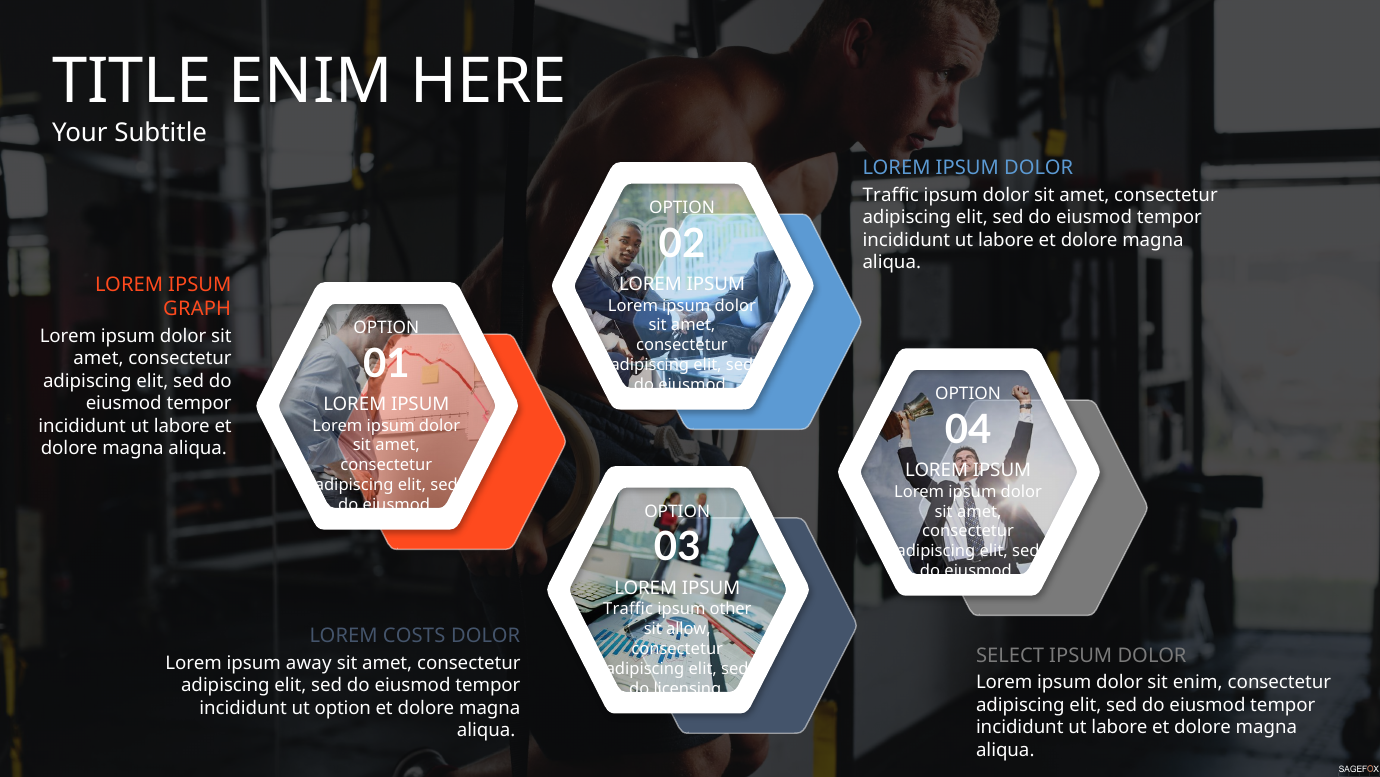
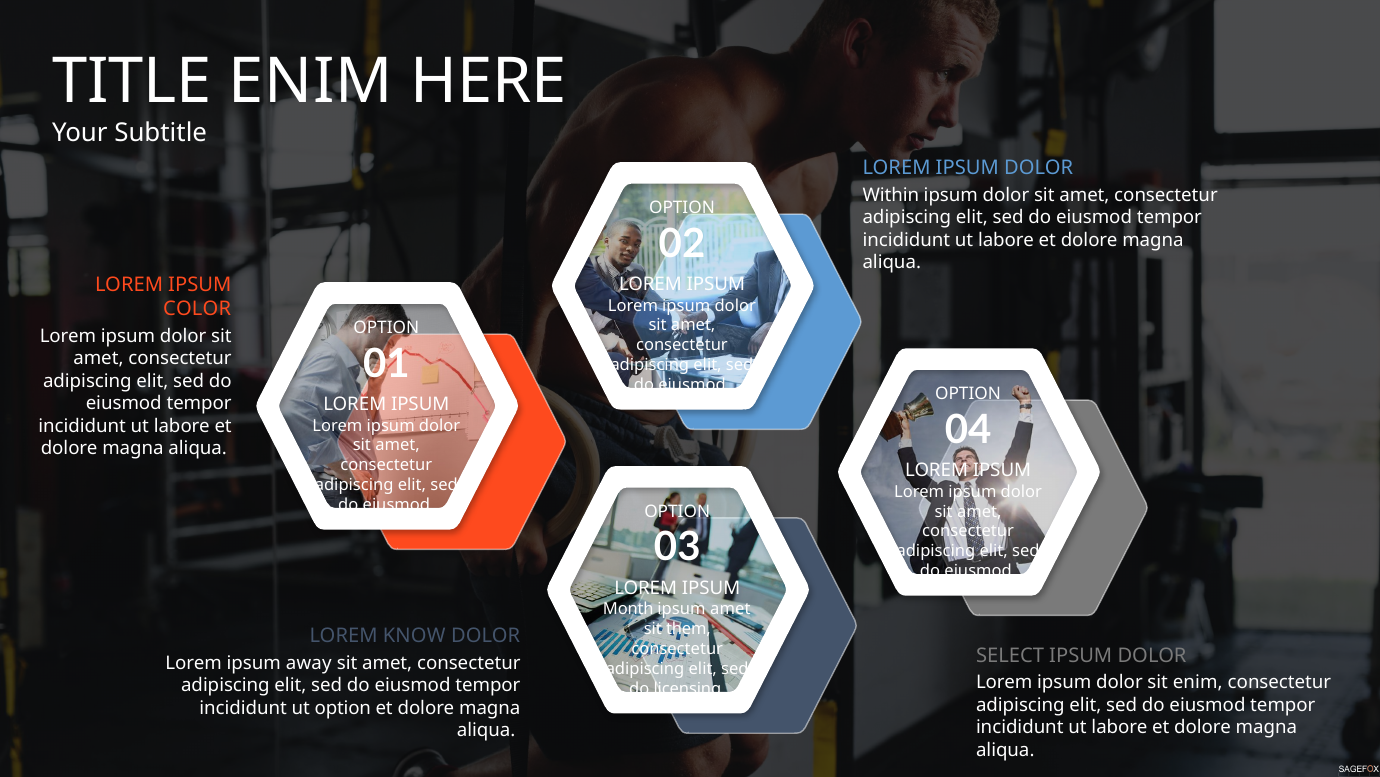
Traffic: Traffic -> Within (891, 195)
GRAPH: GRAPH -> COLOR (197, 309)
Traffic: Traffic -> Month (628, 609)
ipsum other: other -> amet (730, 609)
allow: allow -> them (688, 629)
COSTS: COSTS -> KNOW (414, 635)
